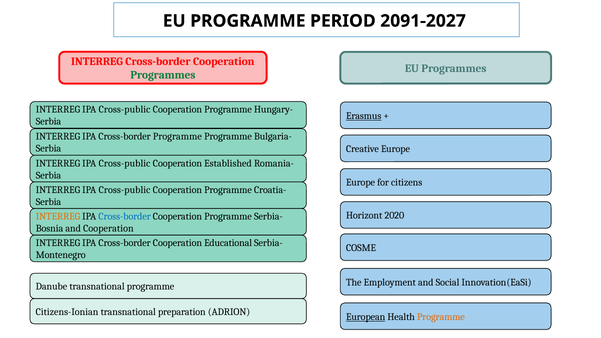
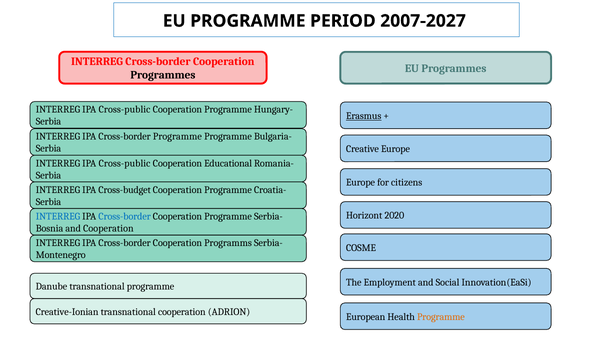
2091-2027: 2091-2027 -> 2007-2027 (423, 21)
Programmes colour: green -> black (163, 75)
Established: Established -> Educational (228, 163)
Cross-public: Cross-public -> Cross-budget (125, 190)
INTERREG colour: orange -> blue (58, 217)
Educational: Educational -> Programms (228, 243)
Citizens-Ionian: Citizens-Ionian -> Creative-Ionian (67, 312)
transnational preparation: preparation -> cooperation (182, 312)
European underline: present -> none (366, 317)
